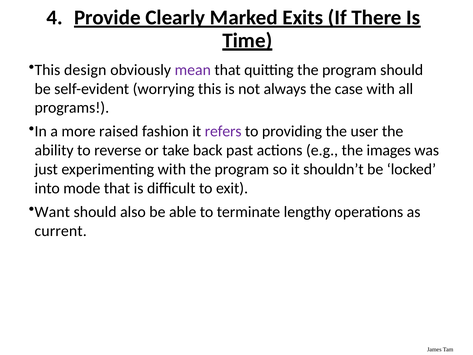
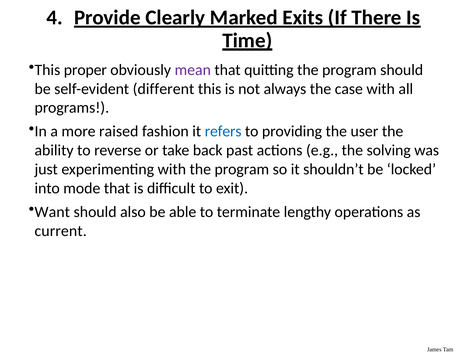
design: design -> proper (85, 70)
worrying: worrying -> different (164, 89)
refers colour: purple -> blue (223, 131)
images: images -> solving (389, 150)
